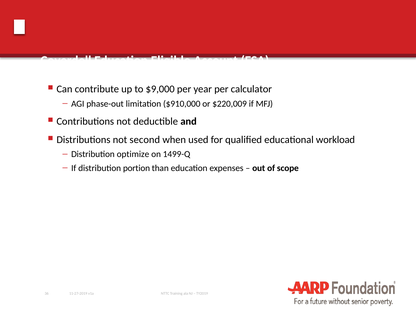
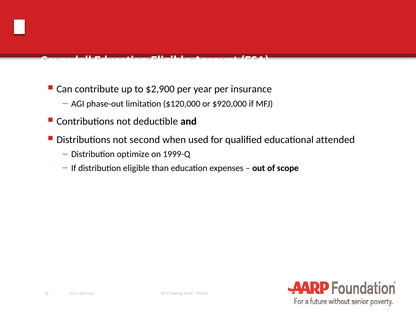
$9,000: $9,000 -> $2,900 (160, 89)
calculator: calculator -> insurance (251, 89)
$910,000: $910,000 -> $120,000 (182, 104)
$220,009: $220,009 -> $920,000 (230, 104)
workload: workload -> attended (335, 140)
1499-Q: 1499-Q -> 1999-Q (177, 154)
distribution portion: portion -> eligible (136, 168)
